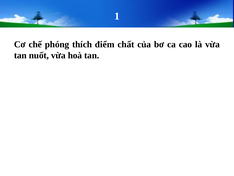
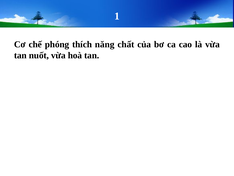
điểm: điểm -> năng (105, 44)
